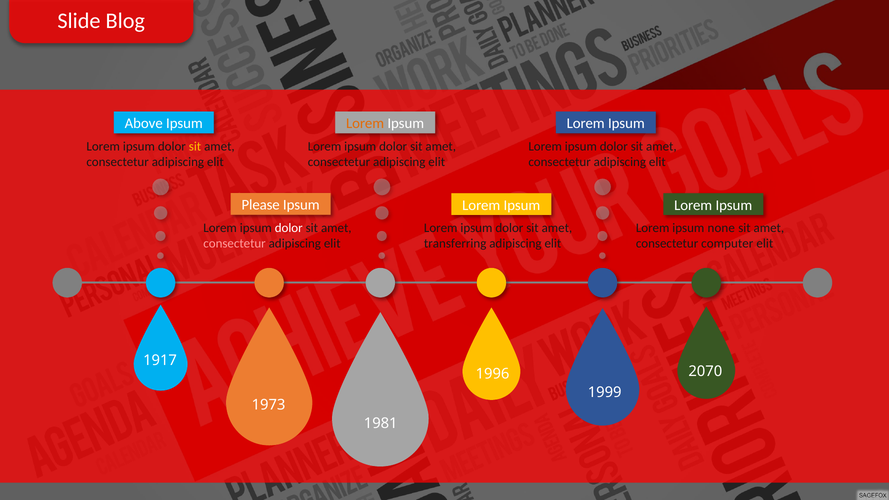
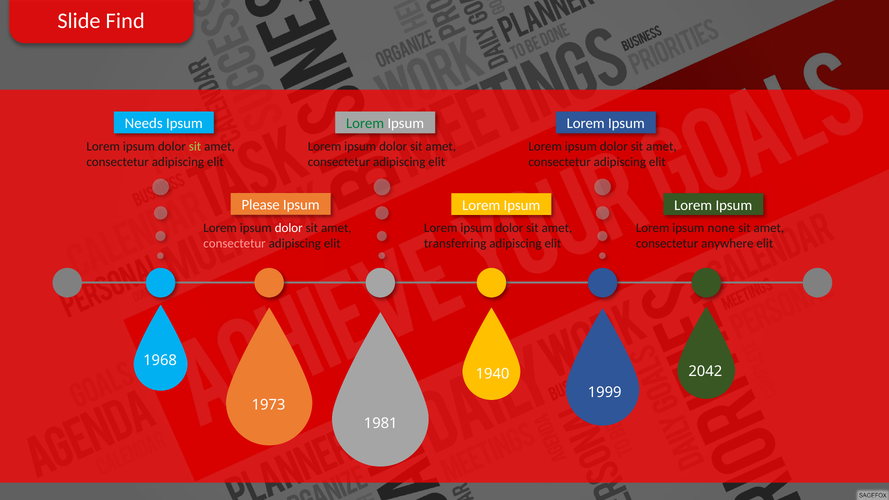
Blog: Blog -> Find (125, 21)
Above: Above -> Needs (144, 124)
Lorem colour: orange -> green (365, 124)
sit colour: yellow -> light green (195, 146)
computer: computer -> anywhere (727, 244)
1917: 1917 -> 1968 (160, 361)
2070: 2070 -> 2042 (705, 371)
1996: 1996 -> 1940 (493, 374)
